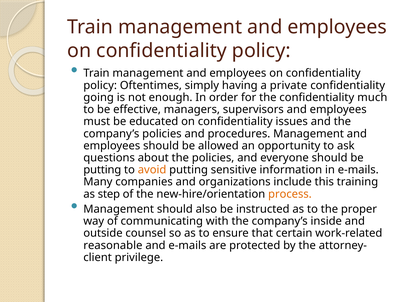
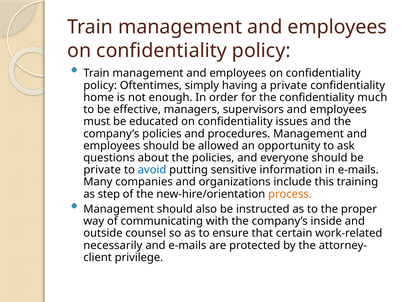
going: going -> home (99, 97)
putting: putting -> private (102, 170)
avoid colour: orange -> blue (152, 170)
reasonable: reasonable -> necessarily (113, 246)
